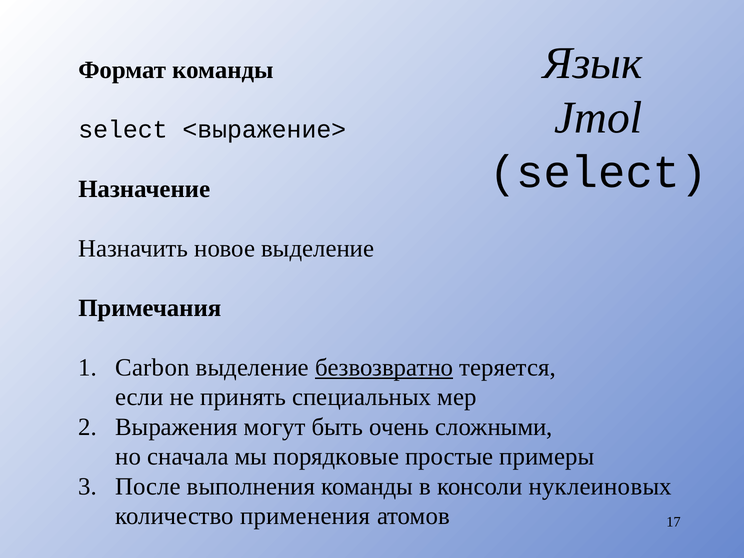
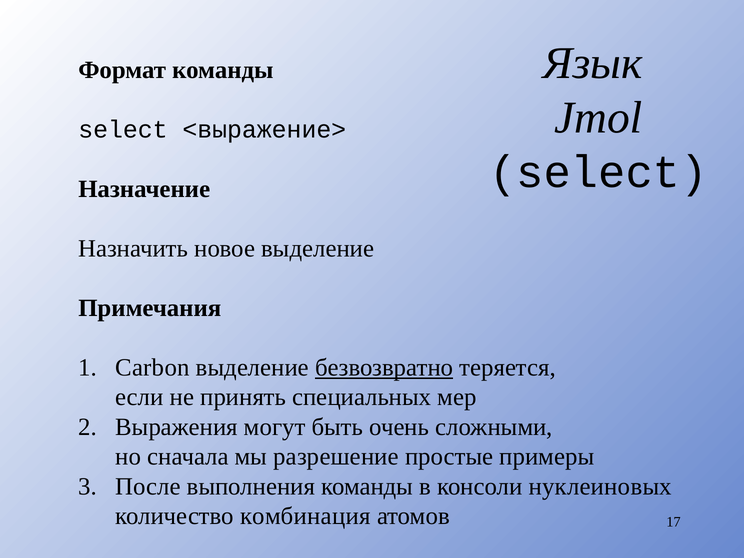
порядковые: порядковые -> разрешение (336, 457)
применения: применения -> комбинация (305, 516)
